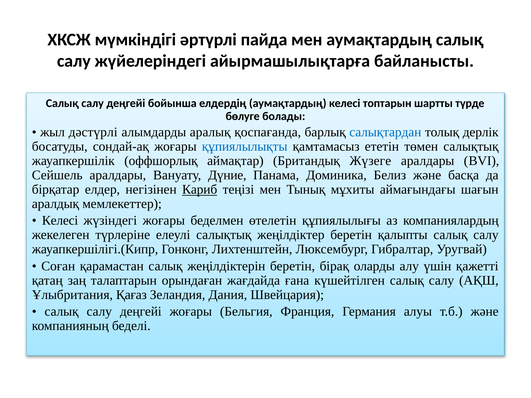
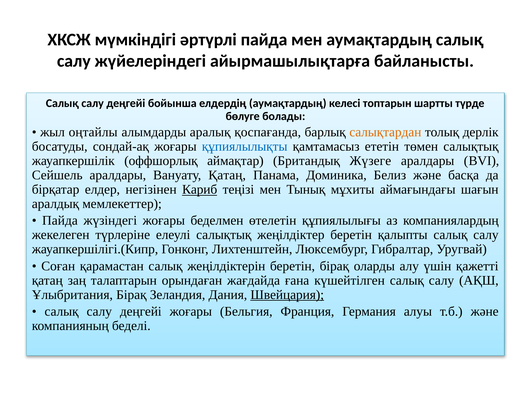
дәстүрлі: дәстүрлі -> оңтайлы (93, 132)
салықтардан colour: blue -> orange (385, 132)
Вануату Дүние: Дүние -> Қатаң (227, 175)
Келесі: Келесі -> Пайда (60, 221)
Ұлыбритания Қағаз: Қағаз -> Бірақ (131, 295)
Швейцария underline: none -> present (287, 295)
